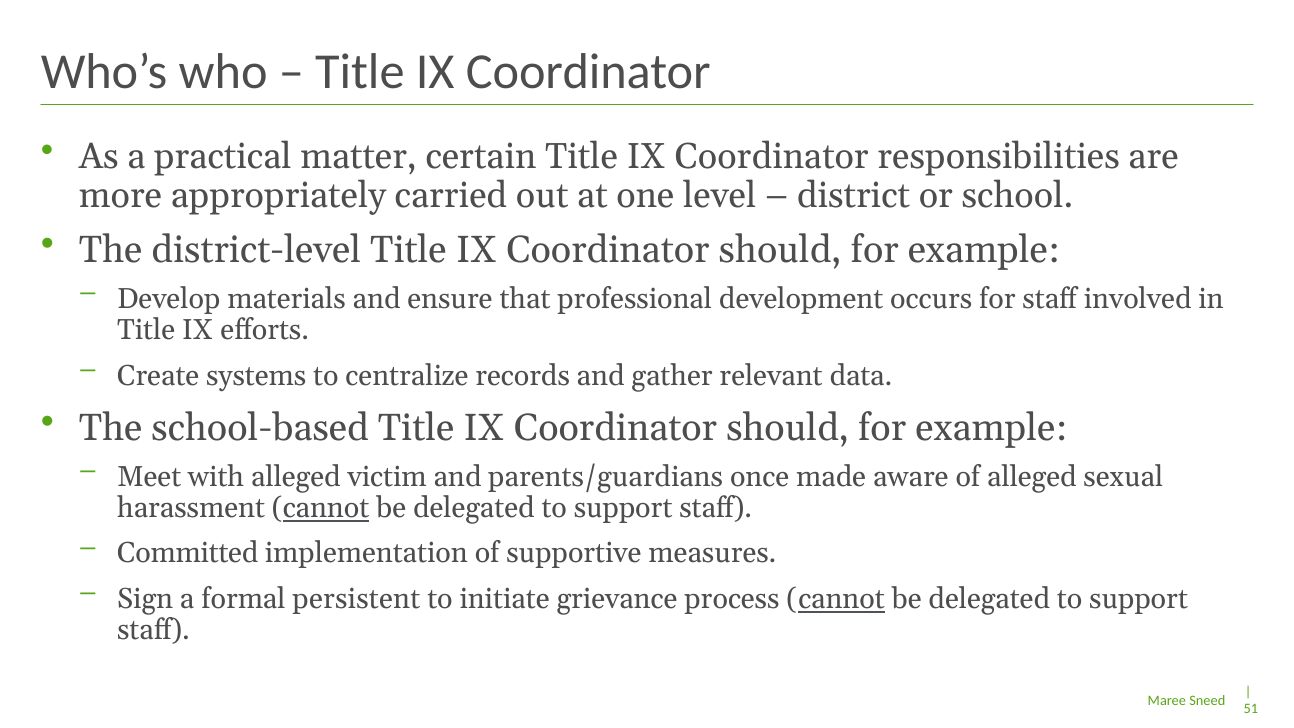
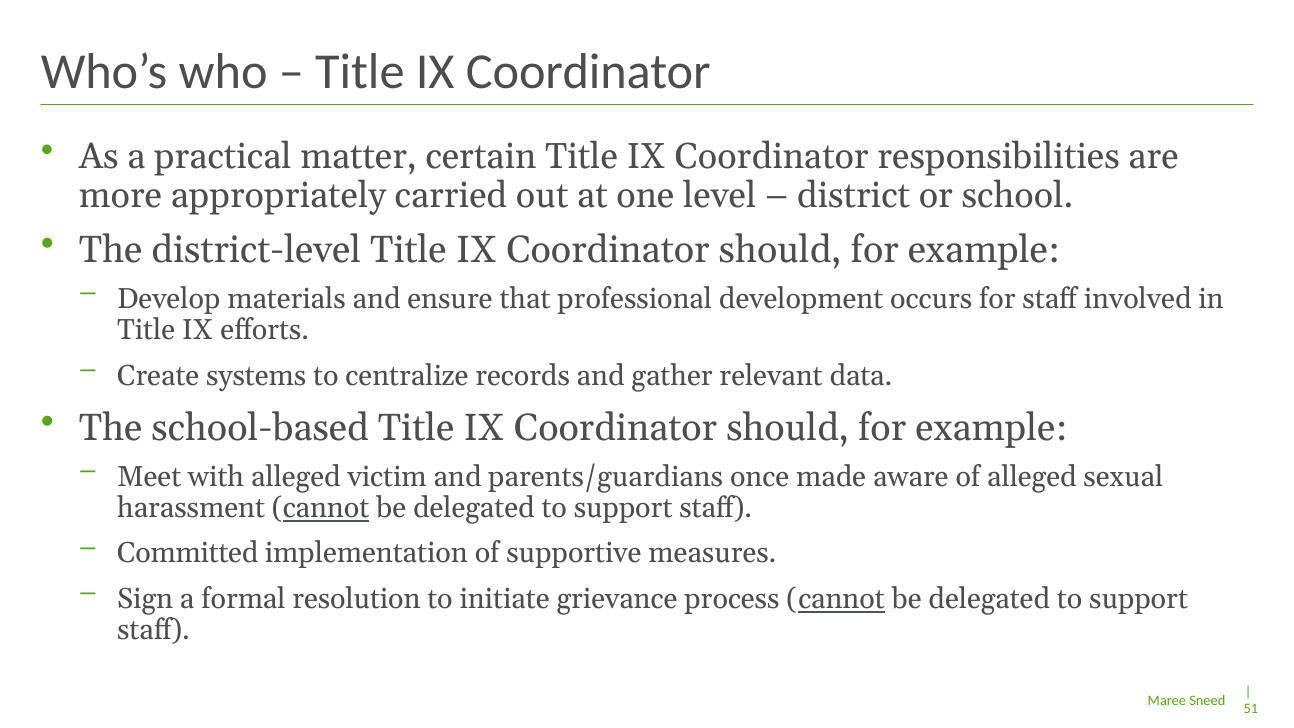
persistent: persistent -> resolution (356, 599)
